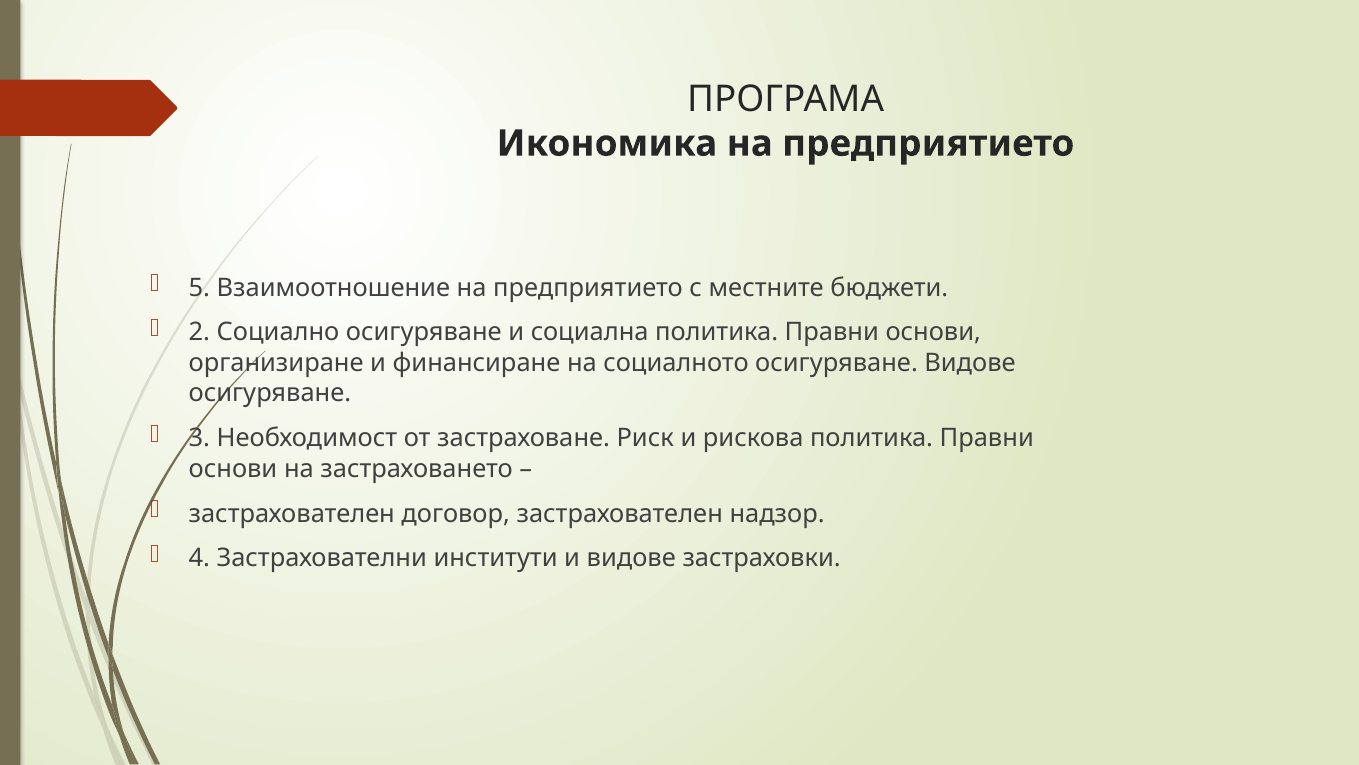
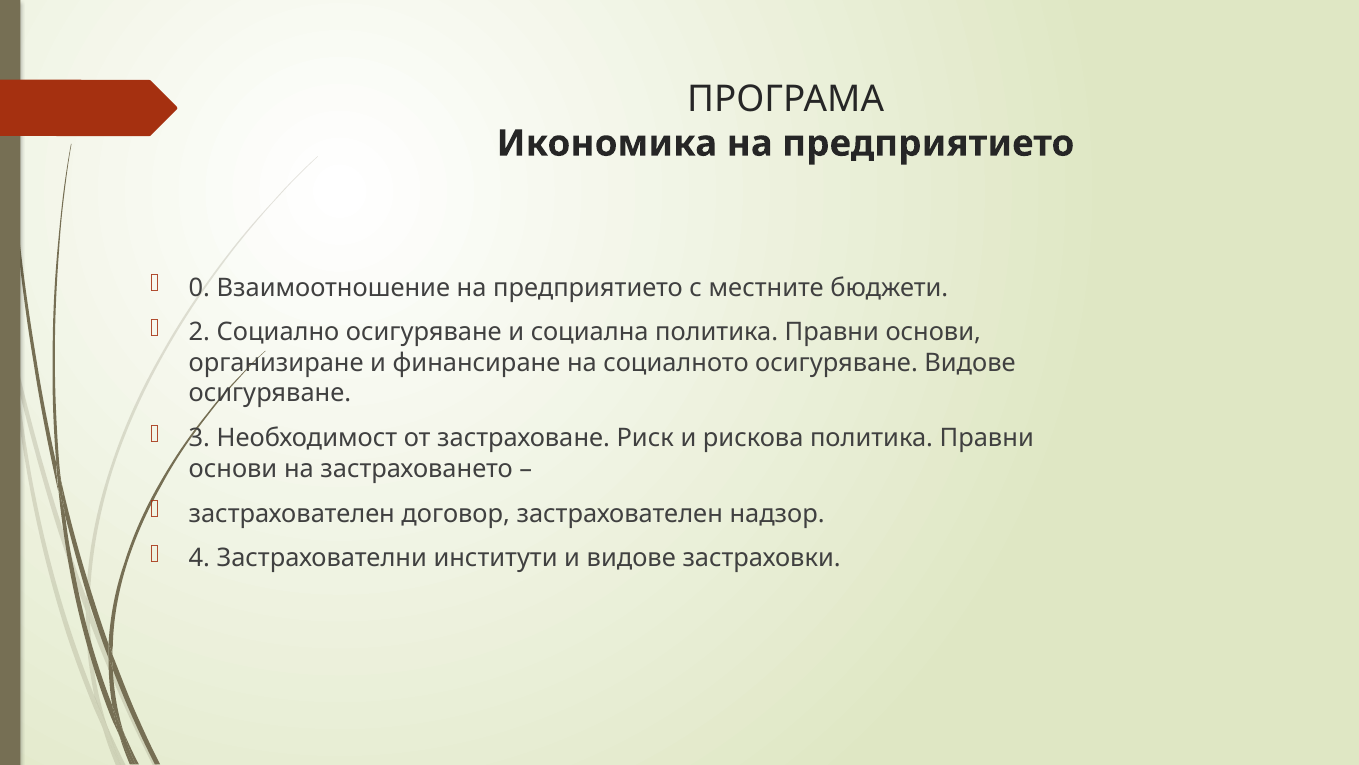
5: 5 -> 0 (199, 287)
